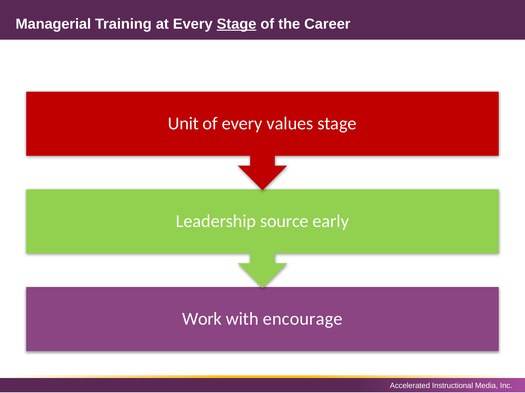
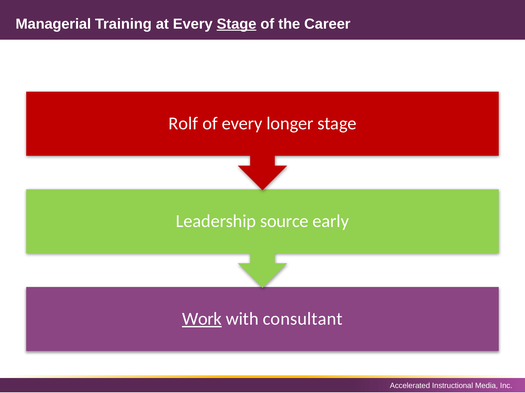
Unit: Unit -> Rolf (183, 124)
values: values -> longer (290, 124)
Work underline: none -> present (202, 319)
encourage: encourage -> consultant (303, 319)
